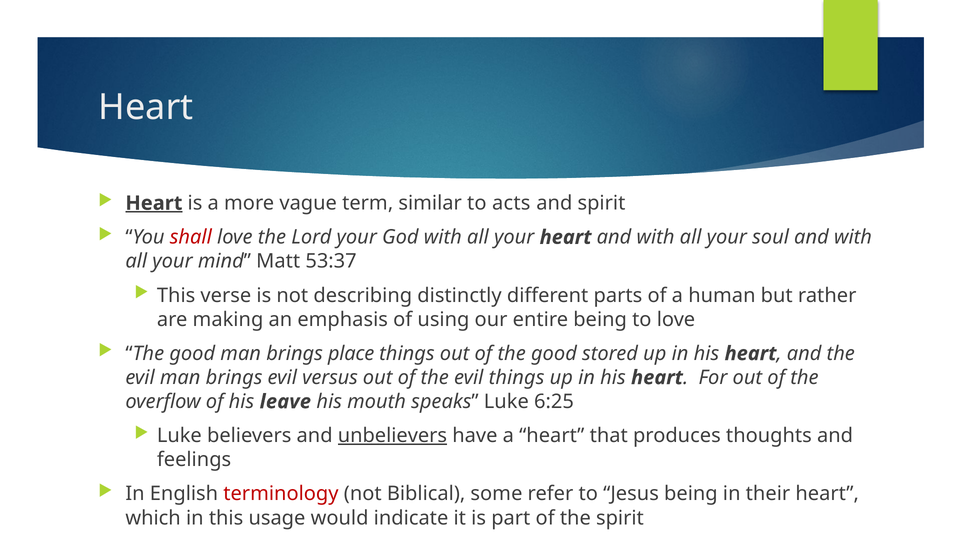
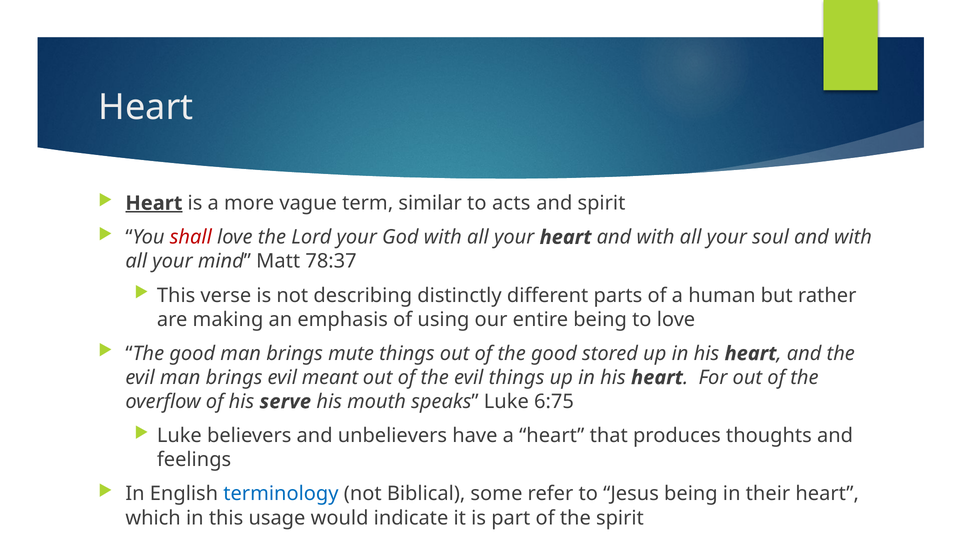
53:37: 53:37 -> 78:37 (331, 261)
place: place -> mute (351, 354)
versus: versus -> meant (330, 378)
leave: leave -> serve (285, 402)
6:25: 6:25 -> 6:75 (554, 402)
unbelievers underline: present -> none (392, 436)
terminology colour: red -> blue (281, 494)
